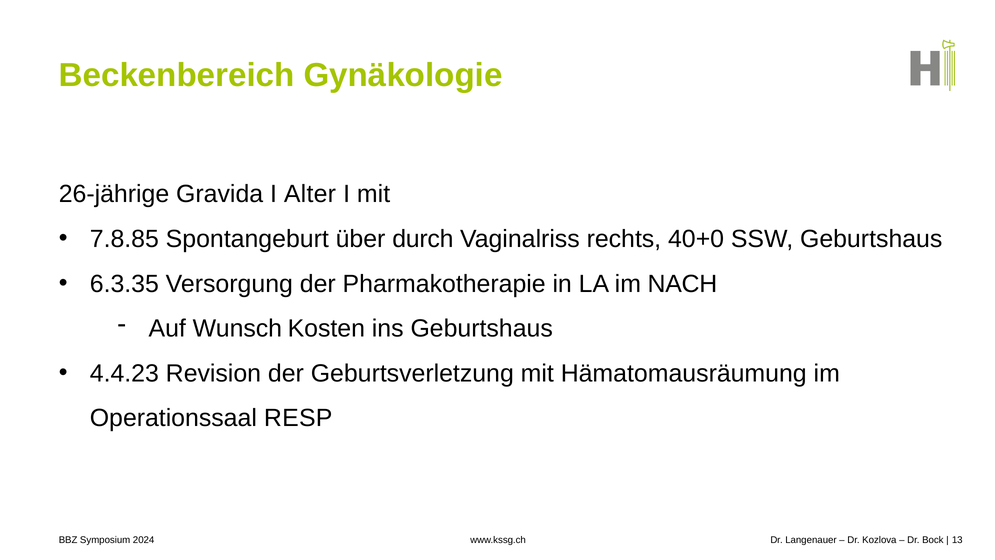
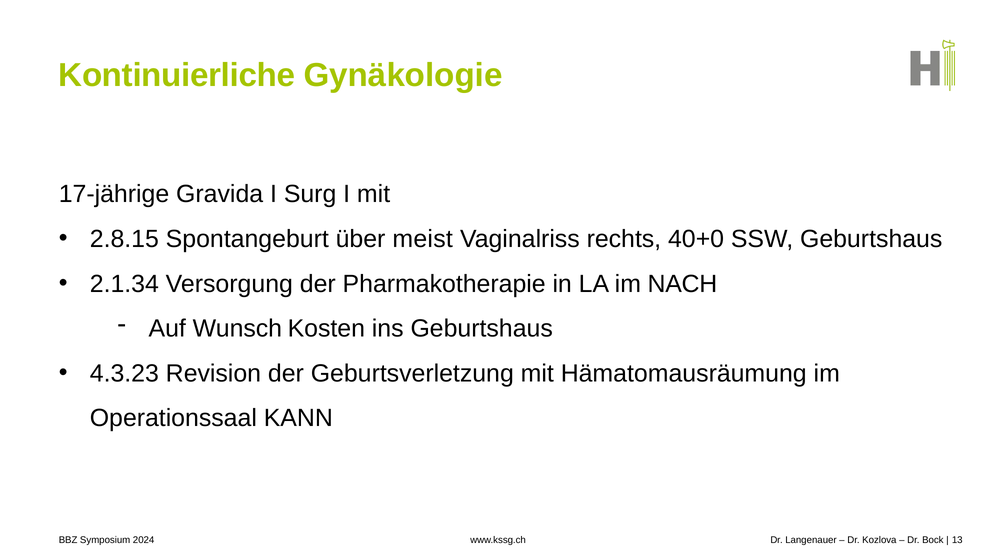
Beckenbereich: Beckenbereich -> Kontinuierliche (177, 75)
26-jährige: 26-jährige -> 17-jährige (114, 194)
Alter: Alter -> Surg (310, 194)
7.8.85: 7.8.85 -> 2.8.15 (124, 239)
durch: durch -> meist (423, 239)
6.3.35: 6.3.35 -> 2.1.34 (124, 284)
4.4.23: 4.4.23 -> 4.3.23 (124, 373)
RESP: RESP -> KANN (298, 418)
